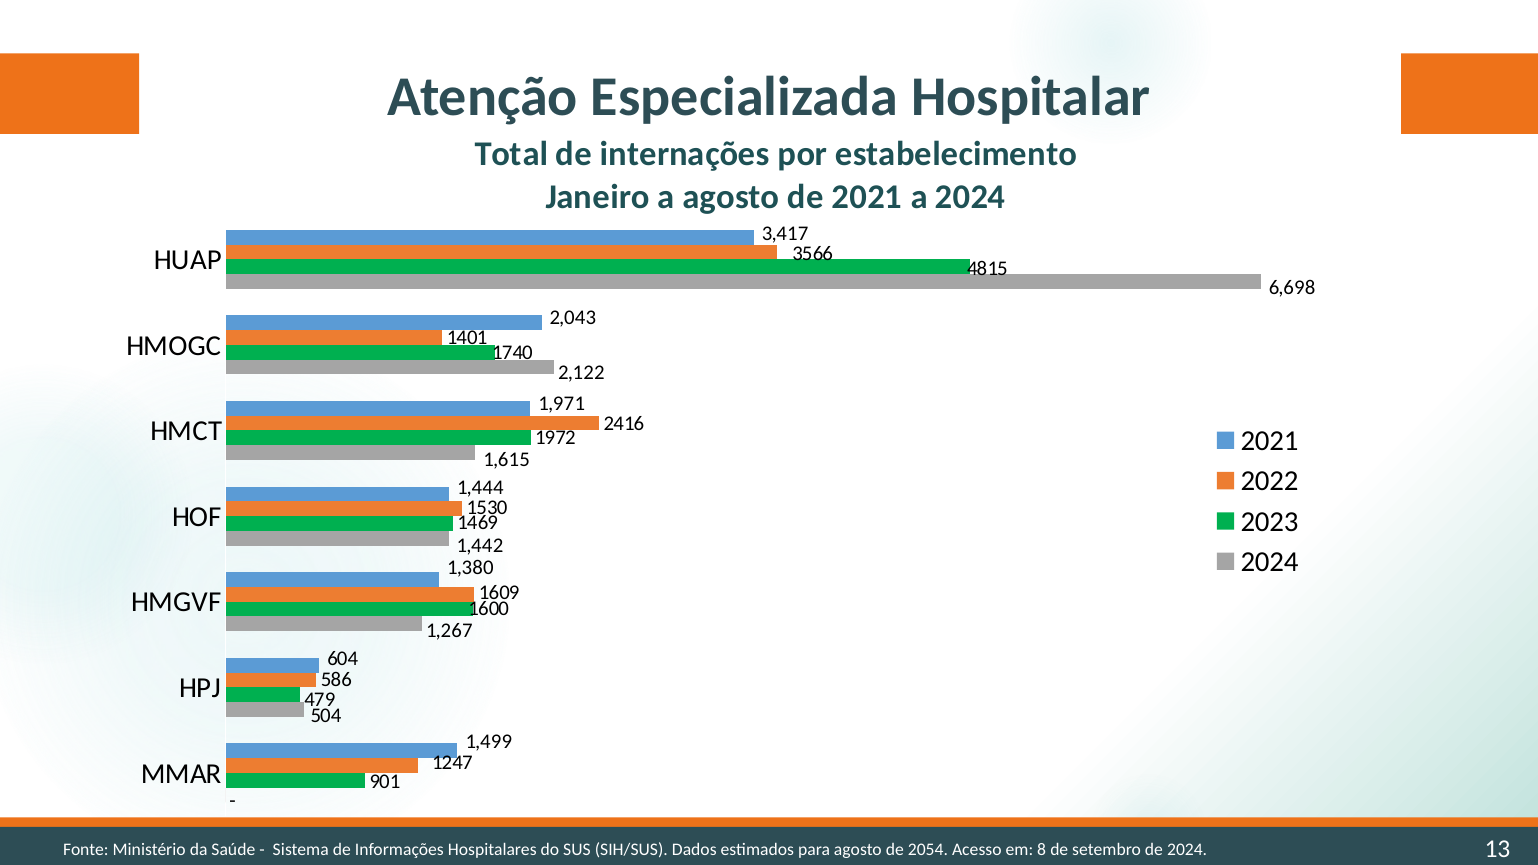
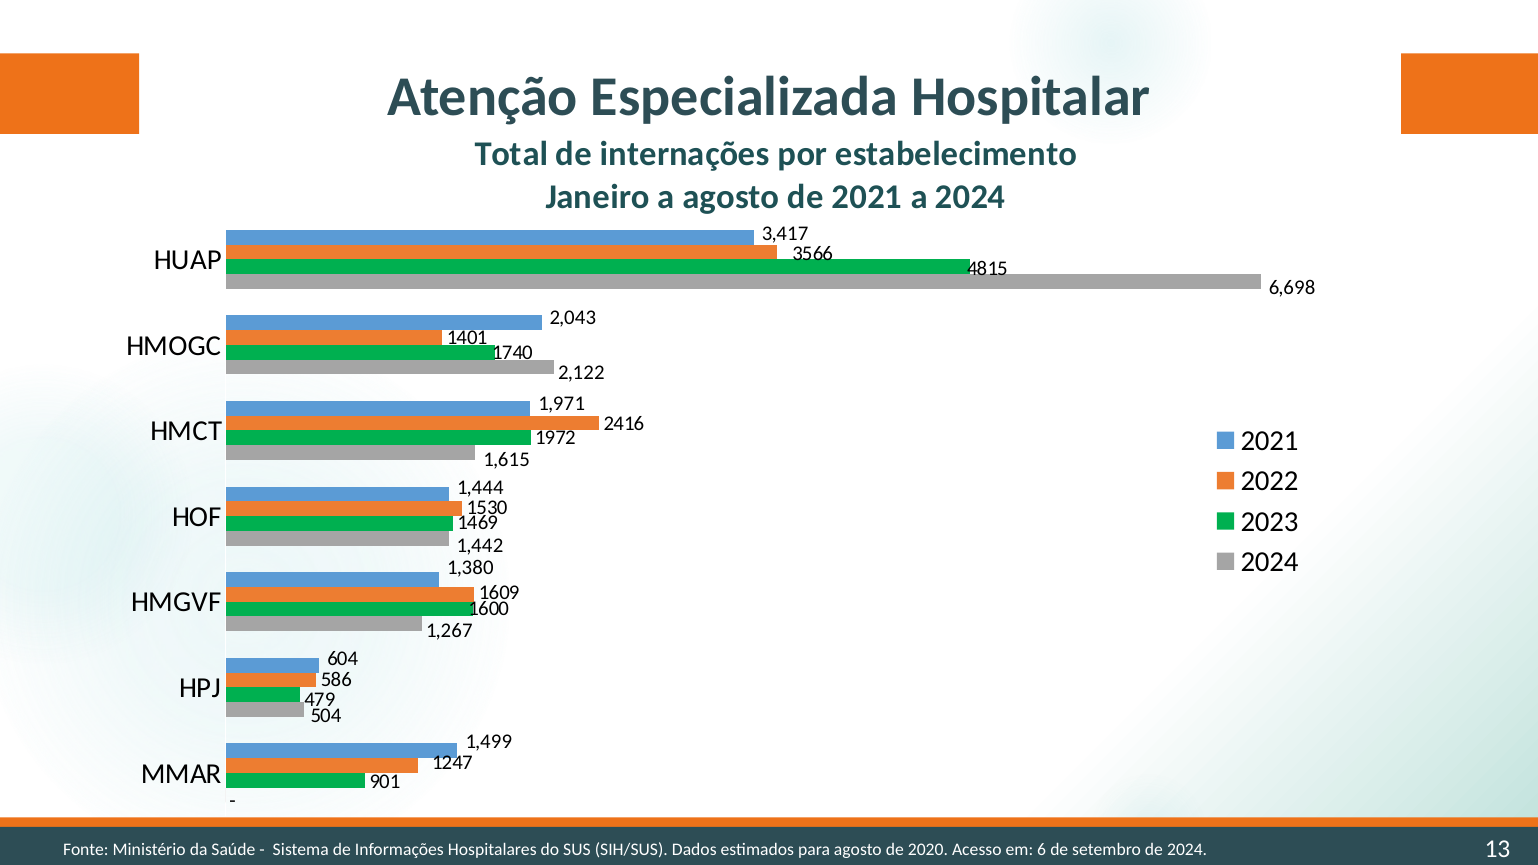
2054: 2054 -> 2020 (928, 850)
8: 8 -> 6 (1042, 850)
